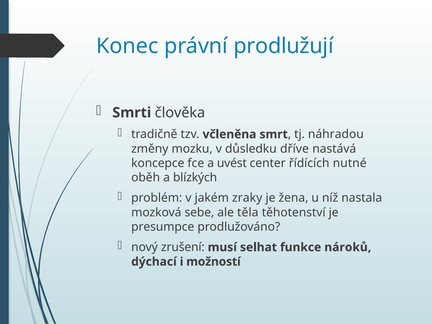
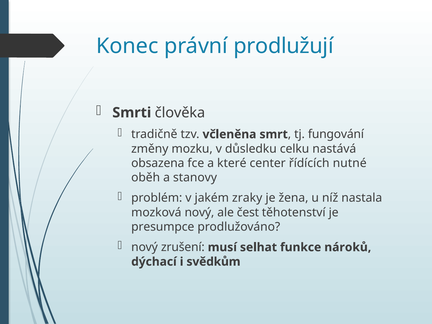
náhradou: náhradou -> fungování (336, 134)
dříve: dříve -> celku (295, 149)
koncepce: koncepce -> obsazena (158, 163)
uvést: uvést -> které (232, 163)
blízkých: blízkých -> stanovy (195, 178)
mozková sebe: sebe -> nový (199, 212)
těla: těla -> čest (248, 212)
možností: možností -> svědkům (213, 262)
